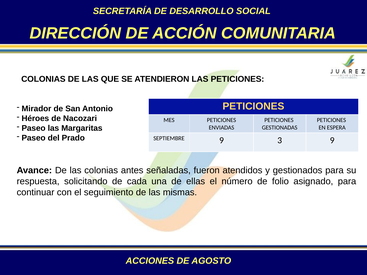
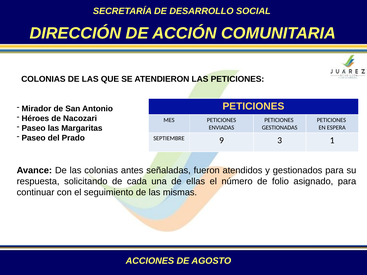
3 9: 9 -> 1 (332, 140)
